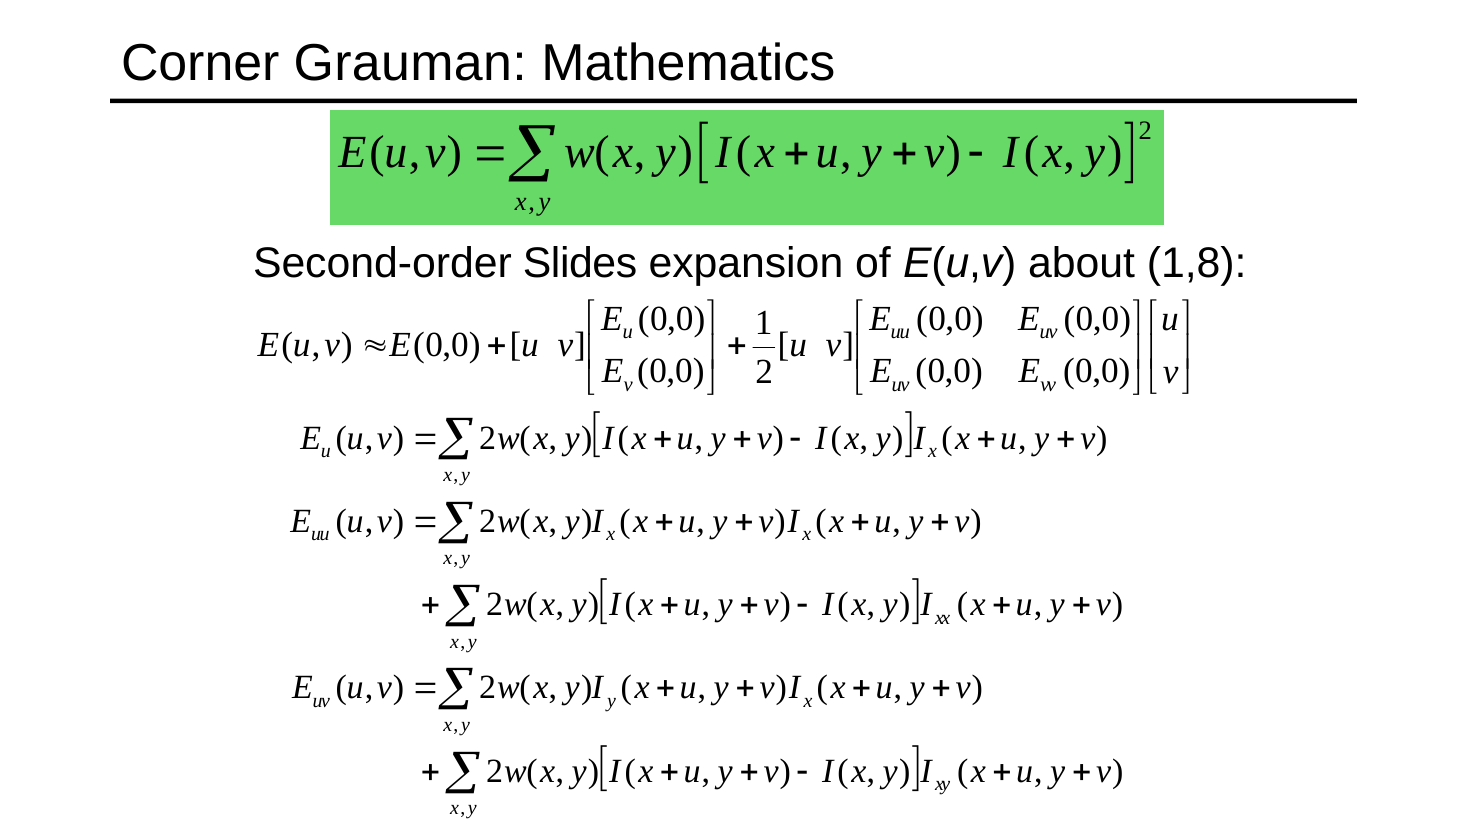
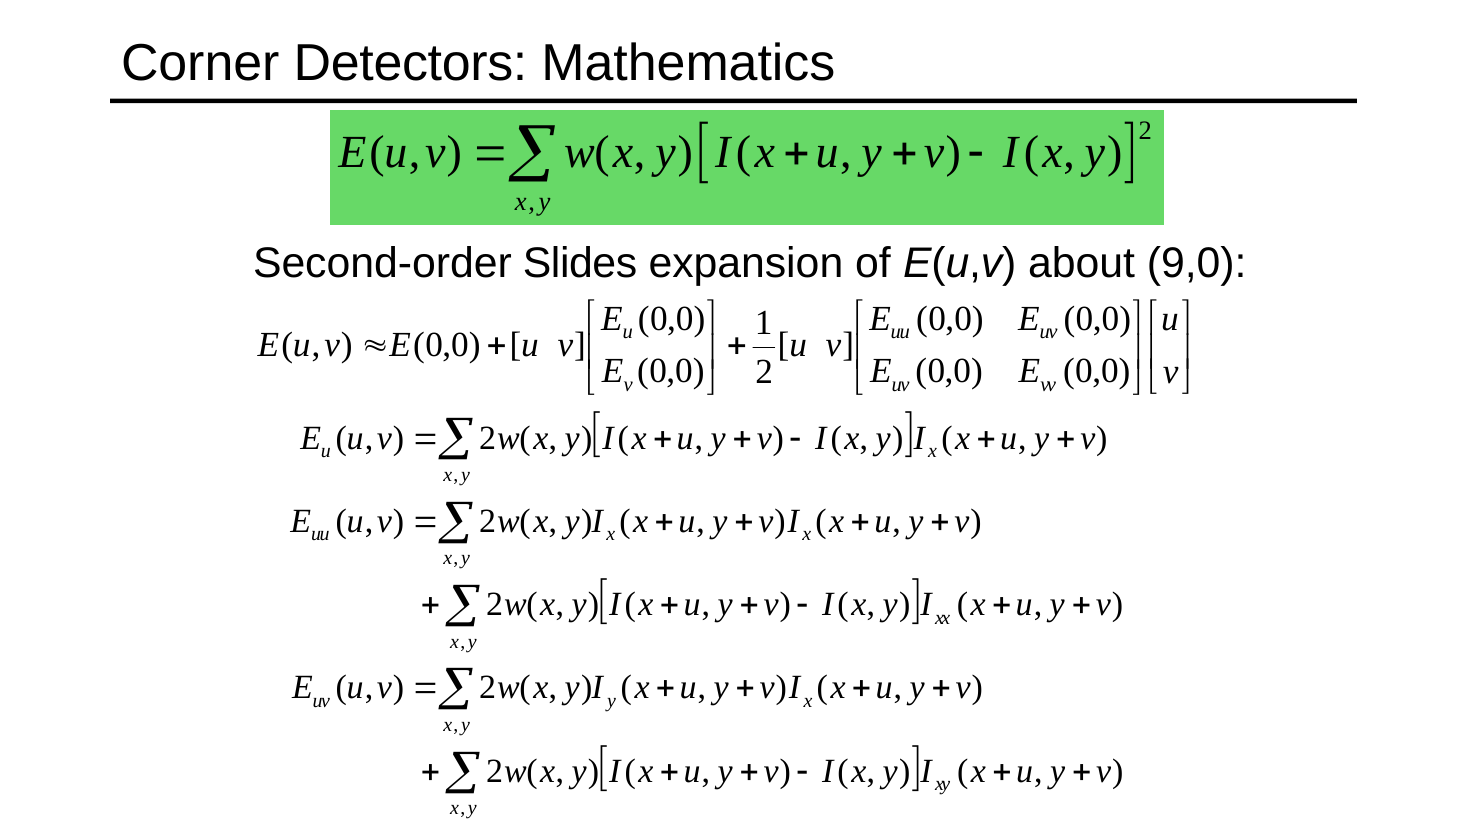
Grauman: Grauman -> Detectors (411, 63)
1,8: 1,8 -> 9,0 (1197, 263)
